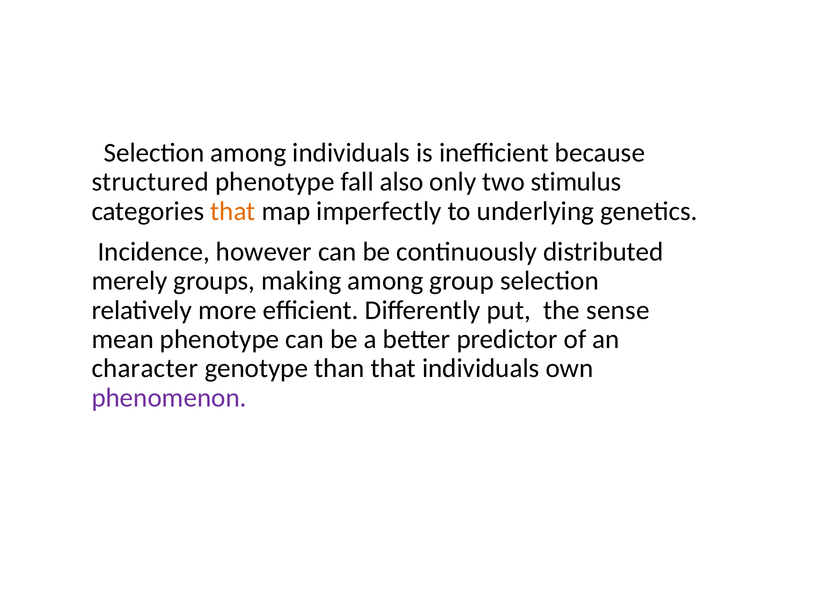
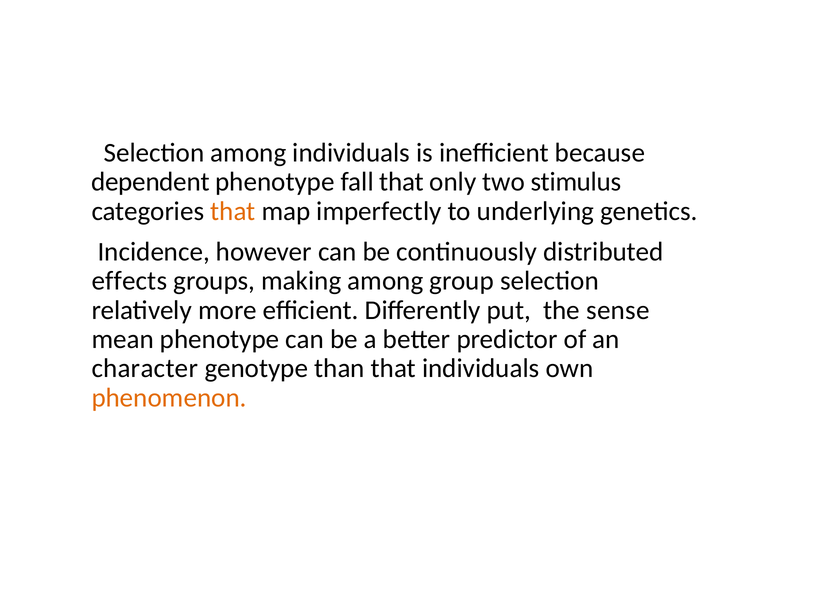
structured: structured -> dependent (150, 182)
fall also: also -> that (402, 182)
merely: merely -> effects (129, 281)
phenomenon colour: purple -> orange (169, 398)
